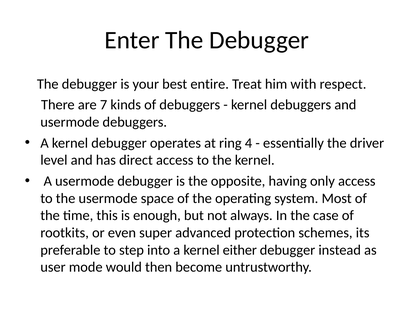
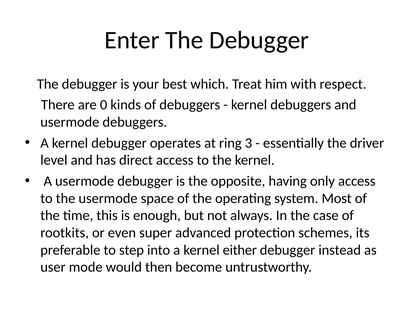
entire: entire -> which (210, 84)
7: 7 -> 0 (104, 105)
4: 4 -> 3 (249, 143)
